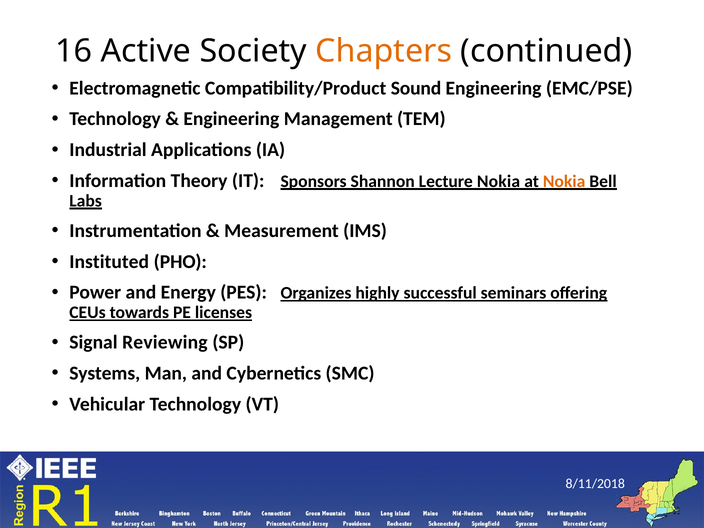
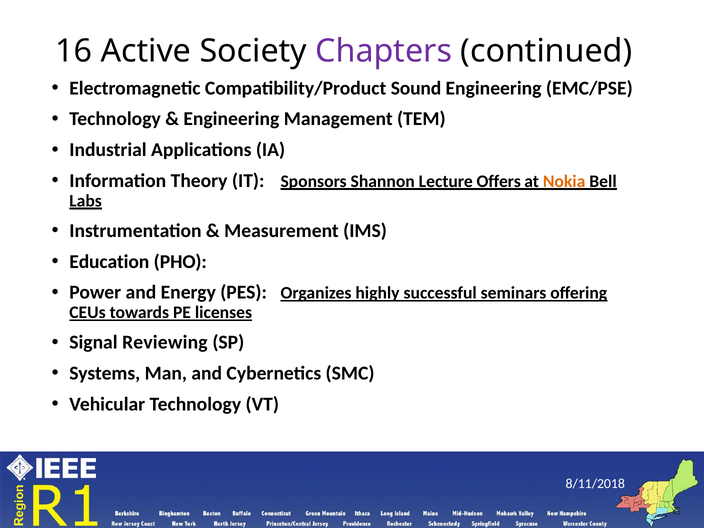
Chapters colour: orange -> purple (384, 51)
Lecture Nokia: Nokia -> Offers (499, 181)
Instituted: Instituted -> Education (109, 262)
